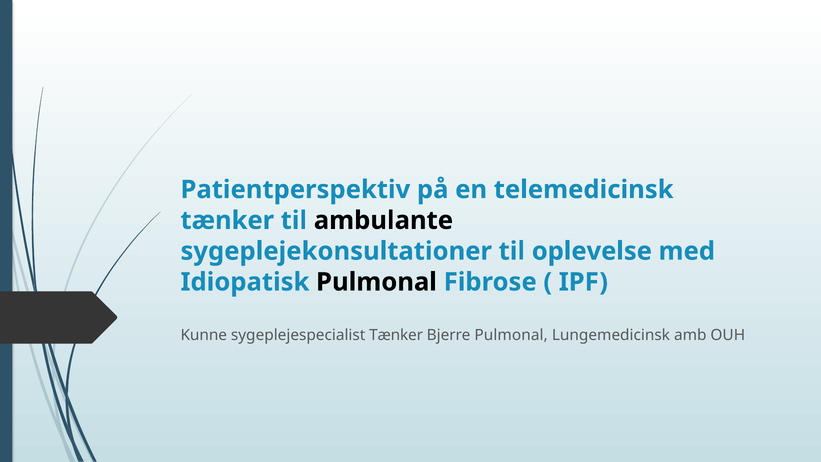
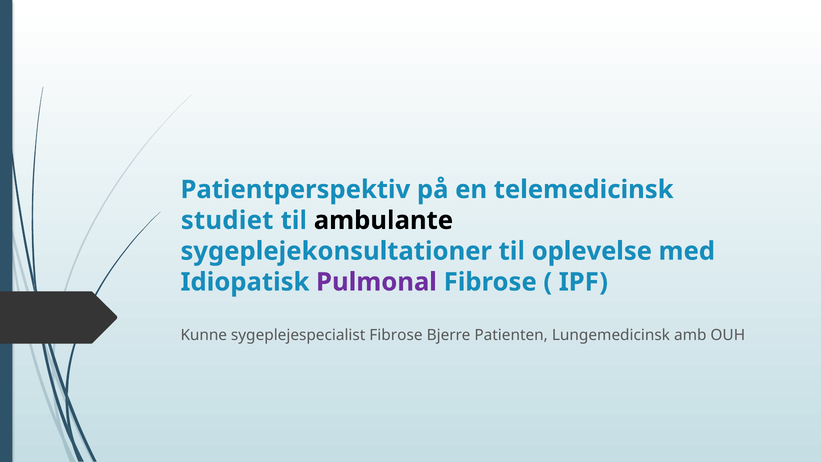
tænker: tænker -> studiet (227, 220)
Pulmonal colour: black -> purple (377, 282)
sygeplejespecialist Tænker: Tænker -> Fibrose (396, 335)
Bjerre Pulmonal: Pulmonal -> Patienten (511, 335)
